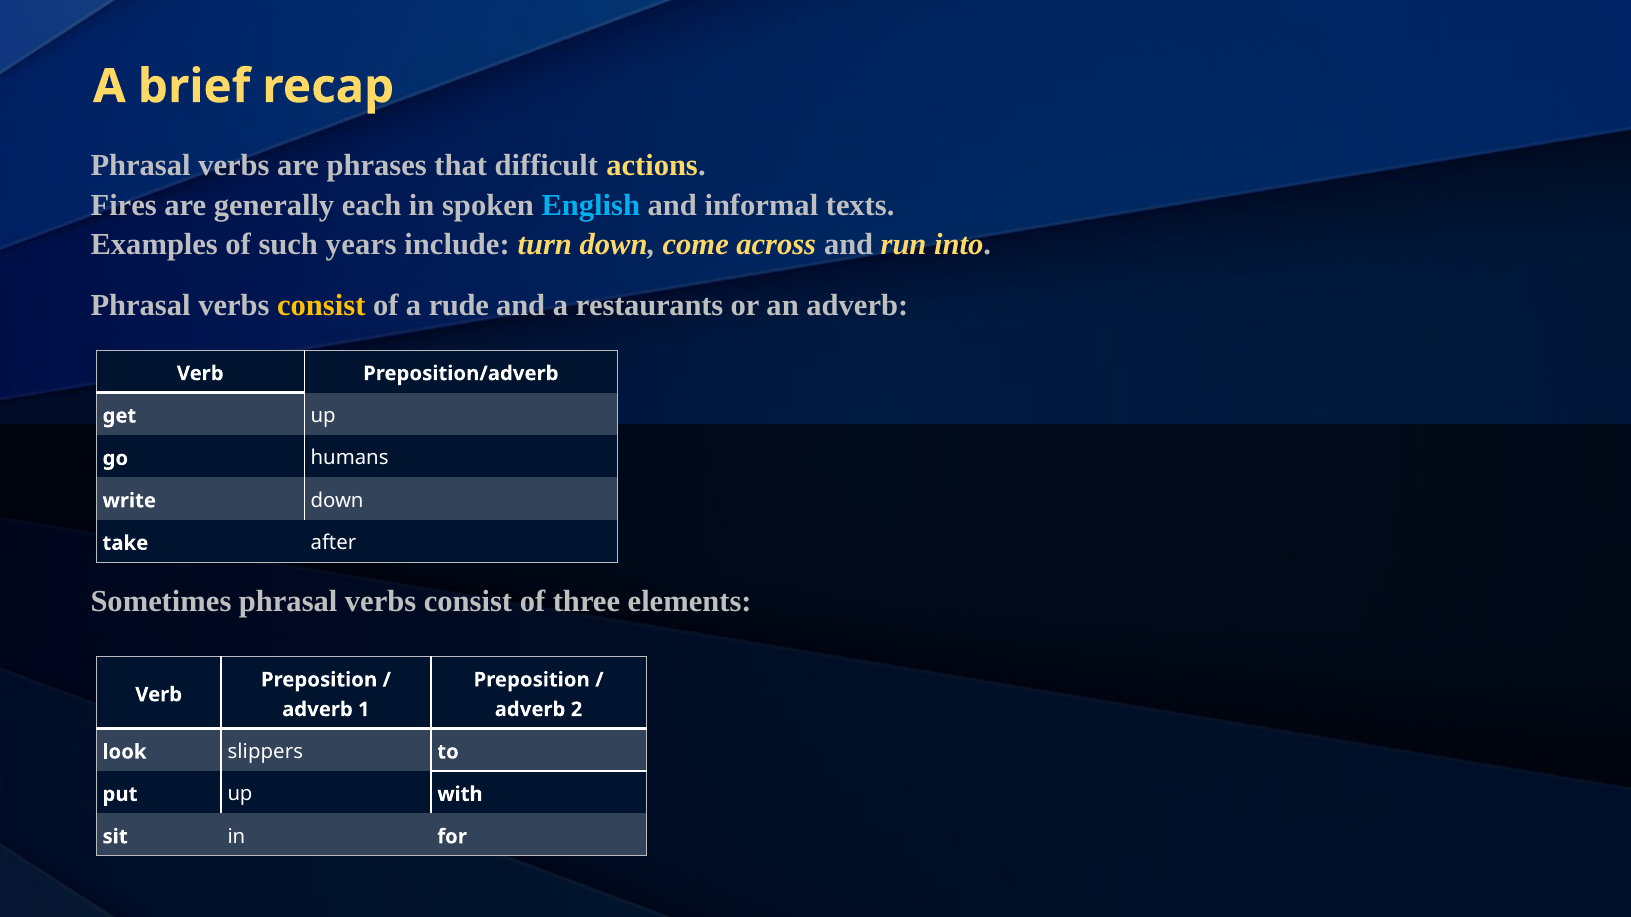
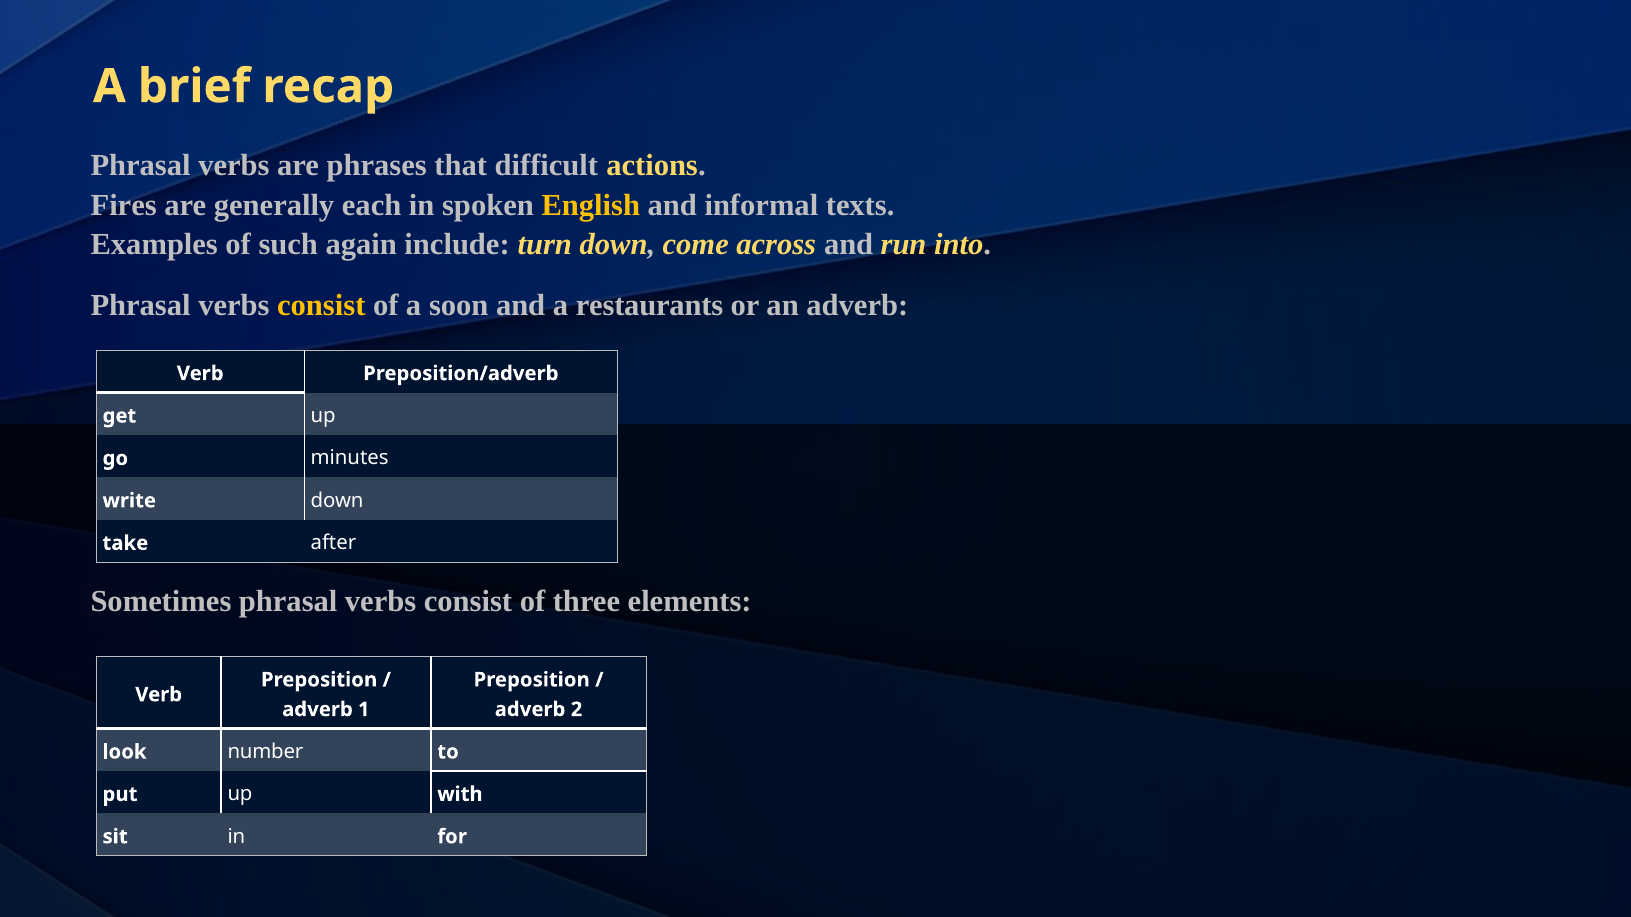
English colour: light blue -> yellow (591, 205)
years: years -> again (361, 244)
rude: rude -> soon (459, 306)
humans: humans -> minutes (350, 458)
slippers: slippers -> number (265, 752)
